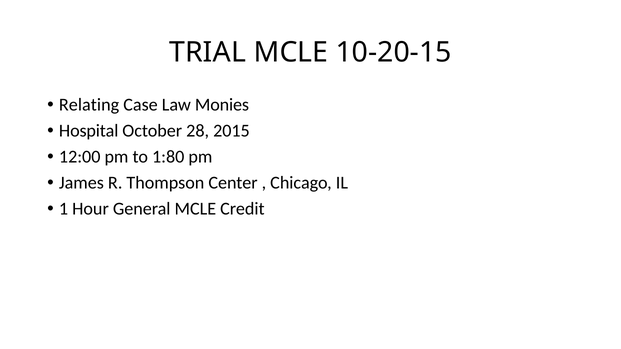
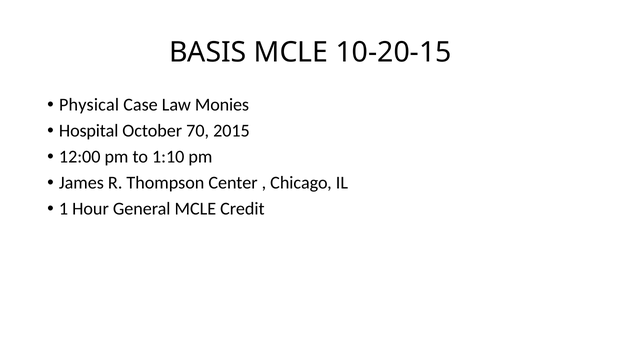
TRIAL: TRIAL -> BASIS (208, 52)
Relating: Relating -> Physical (89, 105)
28: 28 -> 70 (198, 131)
1:80: 1:80 -> 1:10 (168, 157)
